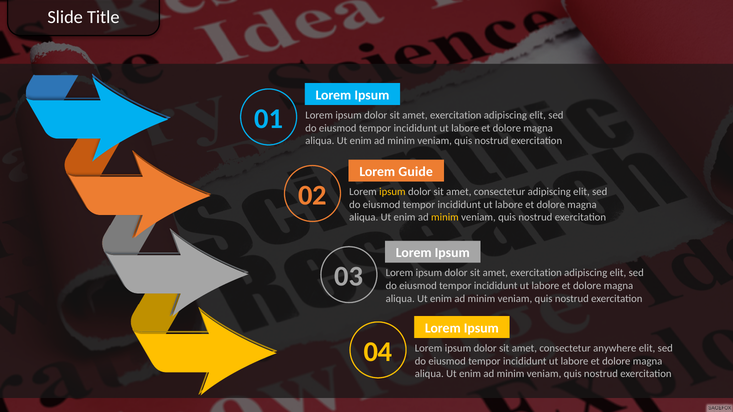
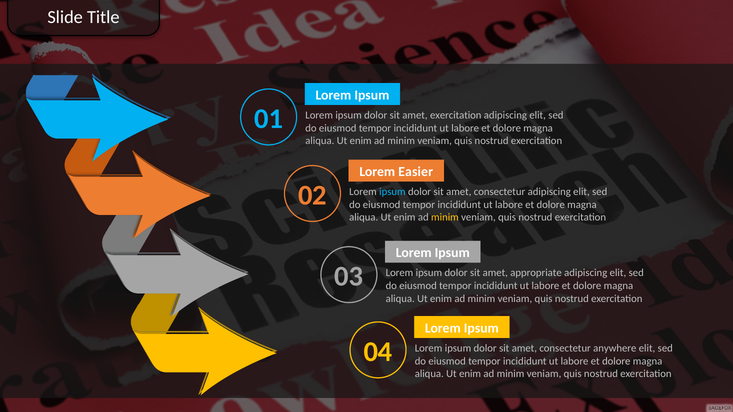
Guide: Guide -> Easier (416, 172)
ipsum colour: yellow -> light blue (392, 192)
exercitation: exercitation -> appropriate (536, 273)
